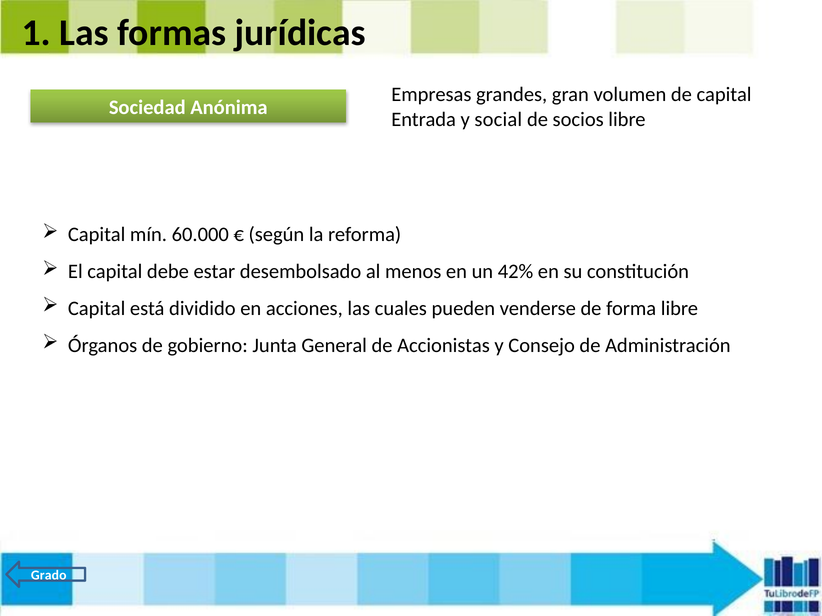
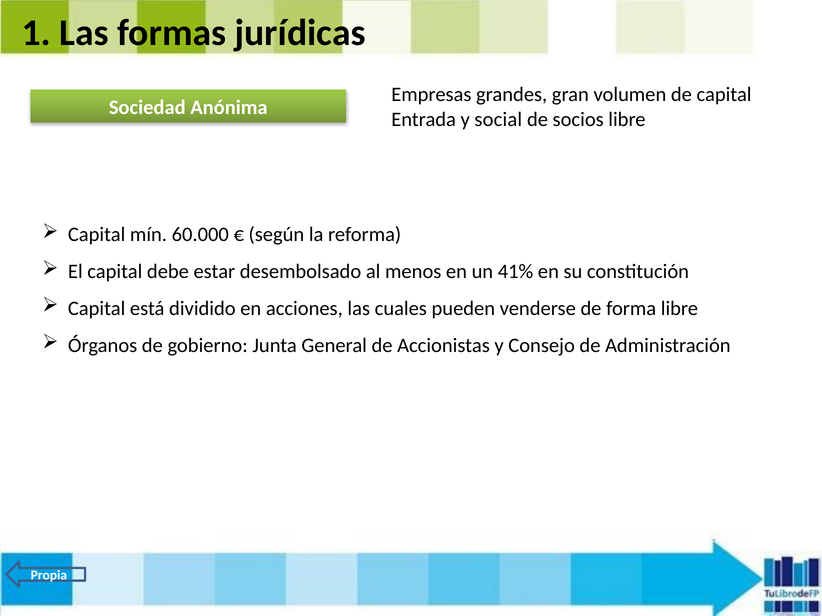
42%: 42% -> 41% (516, 272)
Grado: Grado -> Propia (49, 576)
